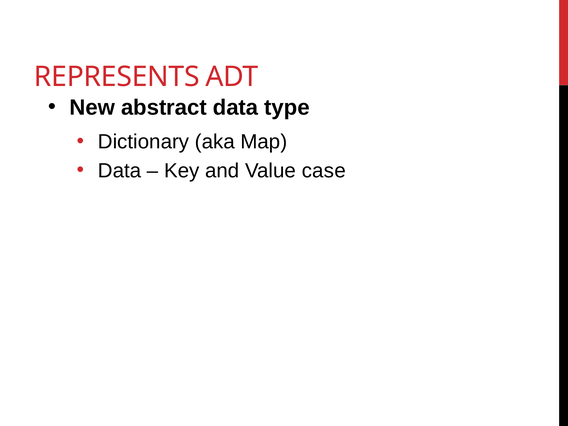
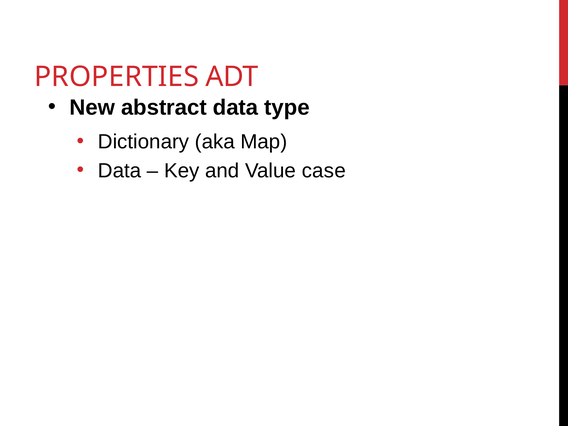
REPRESENTS: REPRESENTS -> PROPERTIES (117, 77)
